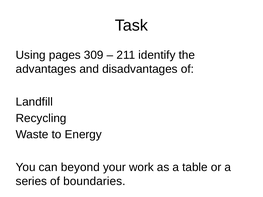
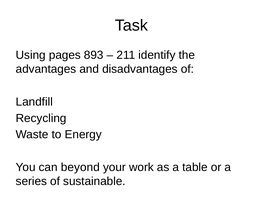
309: 309 -> 893 (94, 55)
boundaries: boundaries -> sustainable (94, 181)
